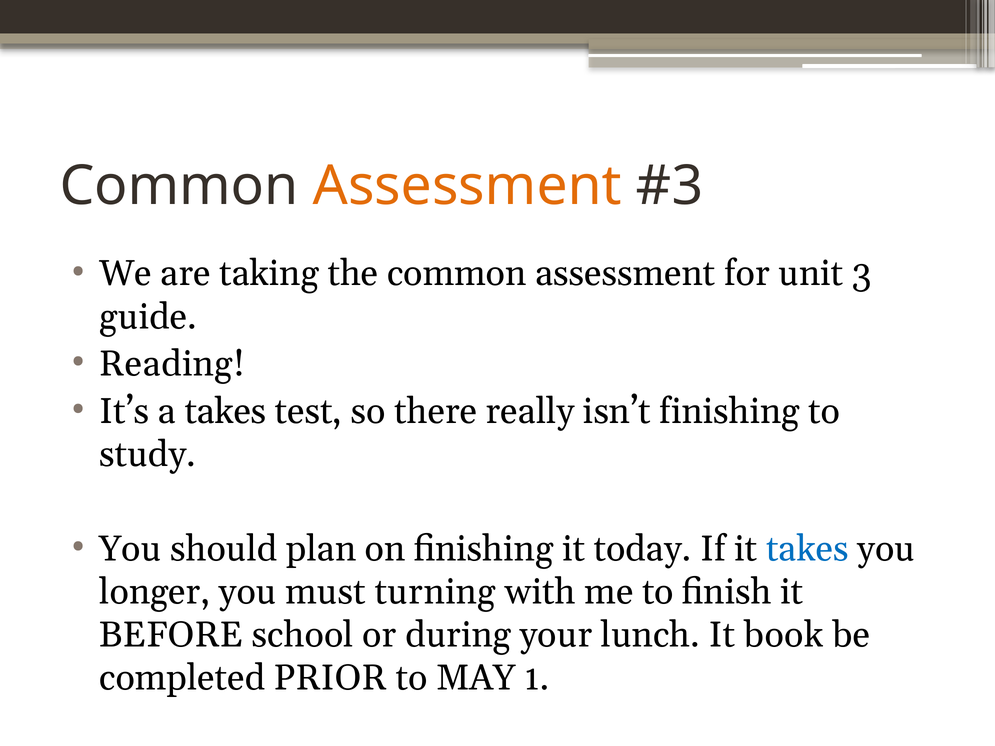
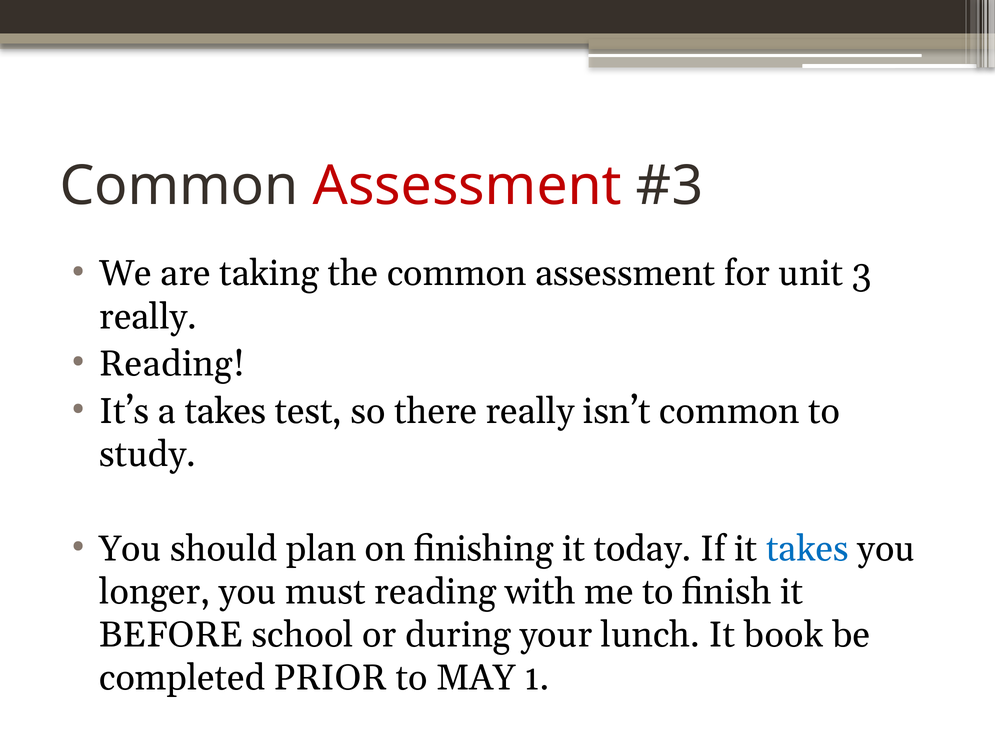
Assessment colour: orange -> red (467, 186)
guide: guide -> really (148, 317)
isn’t finishing: finishing -> common (729, 411)
must turning: turning -> reading (435, 592)
